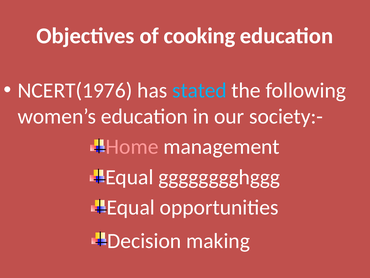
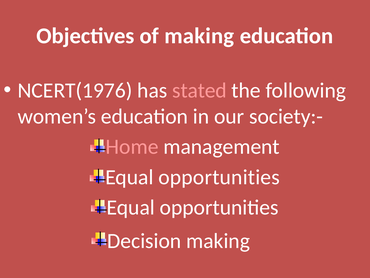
of cooking: cooking -> making (199, 36)
stated colour: light blue -> pink (199, 90)
gggggggghggg: gggggggghggg -> opportunities (219, 177)
